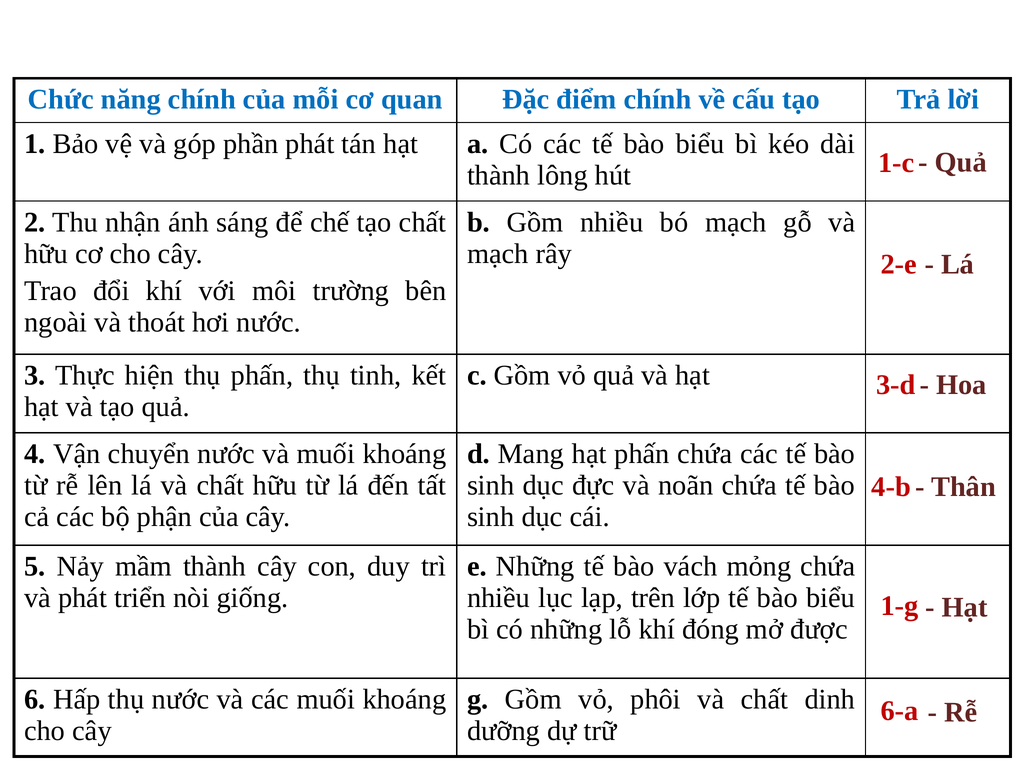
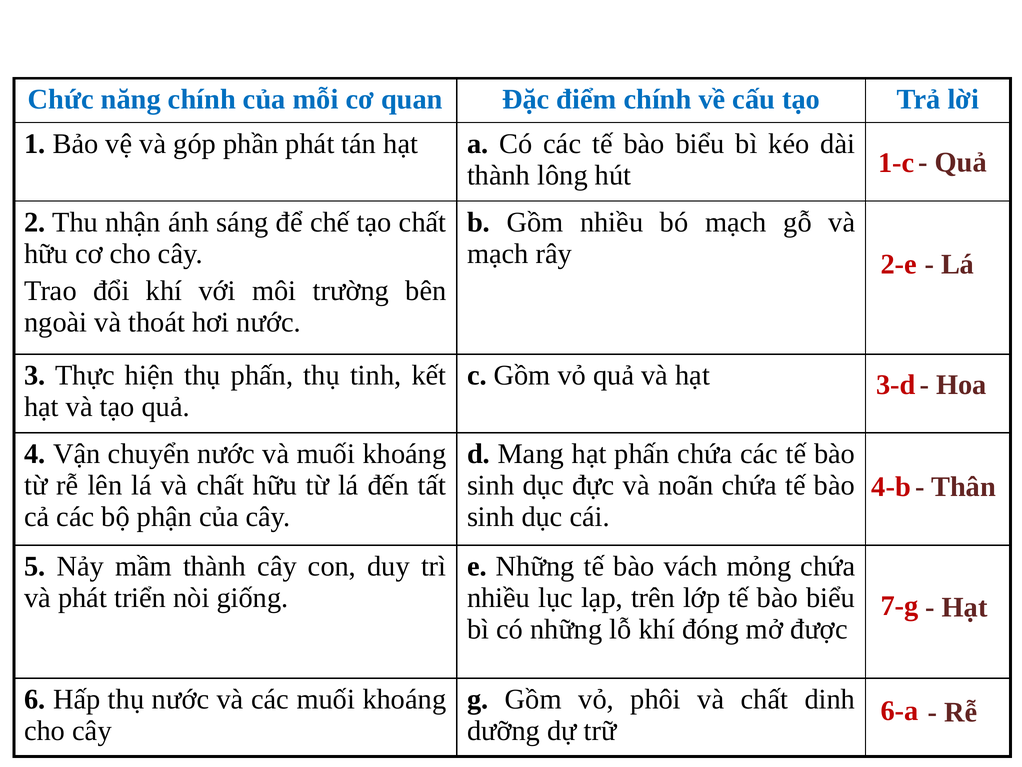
1-g: 1-g -> 7-g (900, 606)
